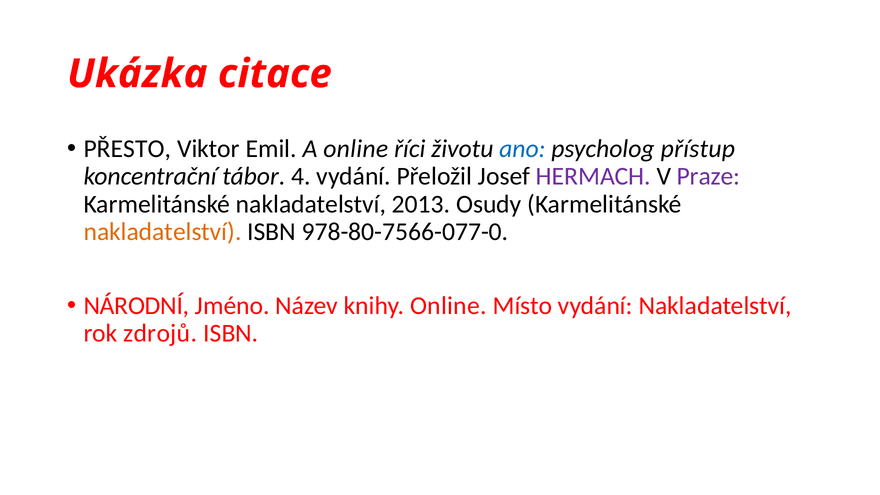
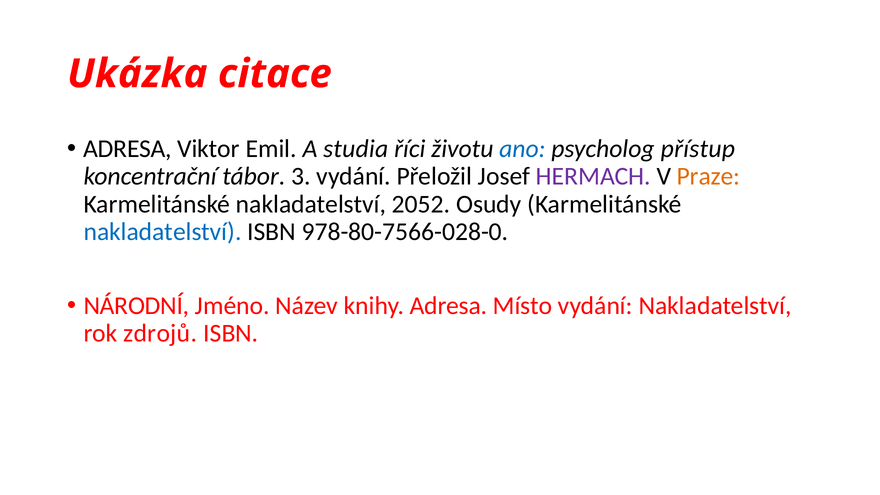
PŘESTO: PŘESTO -> ADRESA (128, 149)
A online: online -> studia (356, 149)
4: 4 -> 3 (301, 177)
Praze colour: purple -> orange (709, 177)
2013: 2013 -> 2052 (421, 204)
nakladatelství colour: orange -> blue (163, 232)
978-80-7566-077-0: 978-80-7566-077-0 -> 978-80-7566-028-0 (405, 232)
knihy Online: Online -> Adresa (449, 306)
